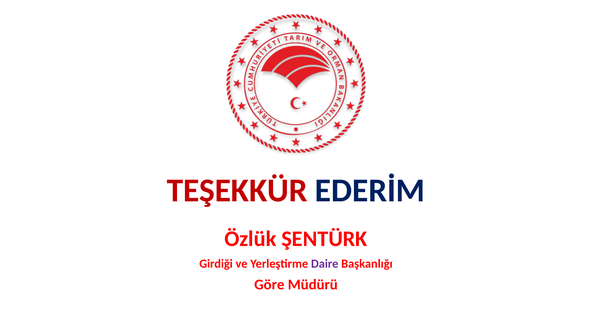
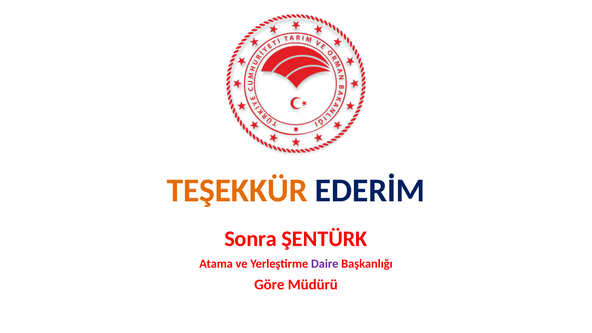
TEŞEKKÜR colour: red -> orange (237, 191)
Özlük: Özlük -> Sonra (251, 239)
Girdiği: Girdiği -> Atama (216, 264)
